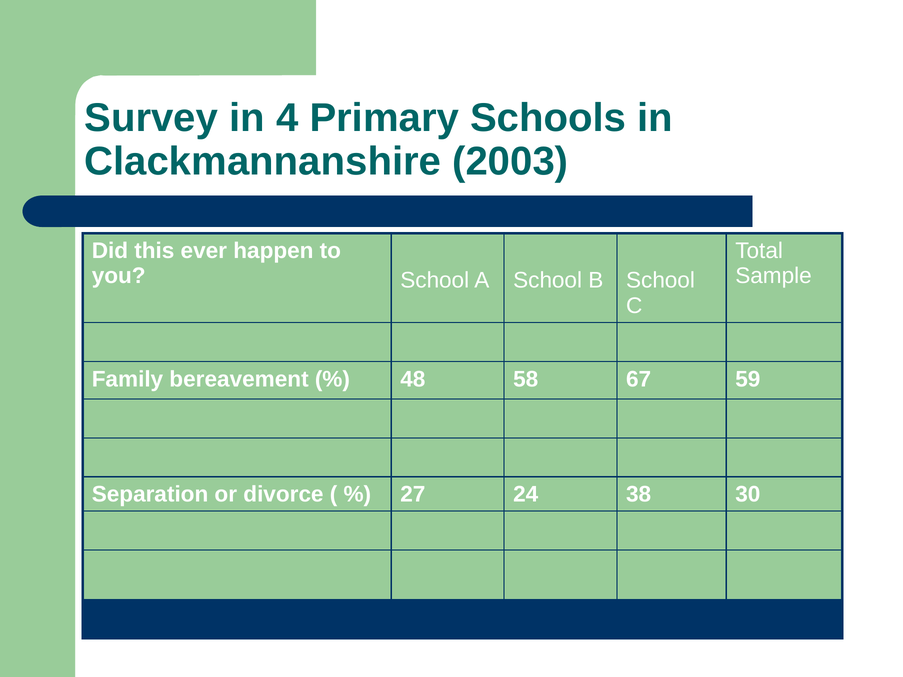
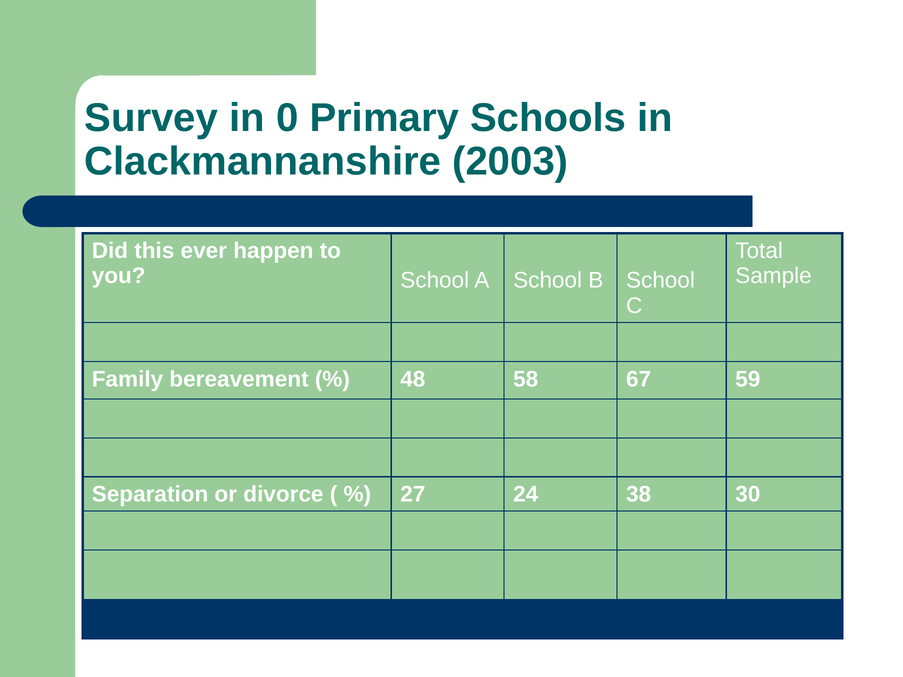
4: 4 -> 0 (287, 118)
